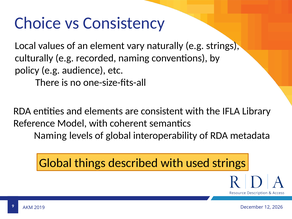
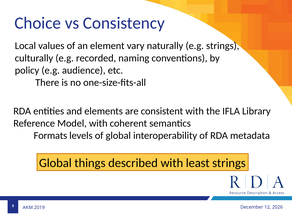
Naming: Naming -> Formats (50, 136)
used: used -> least (198, 163)
